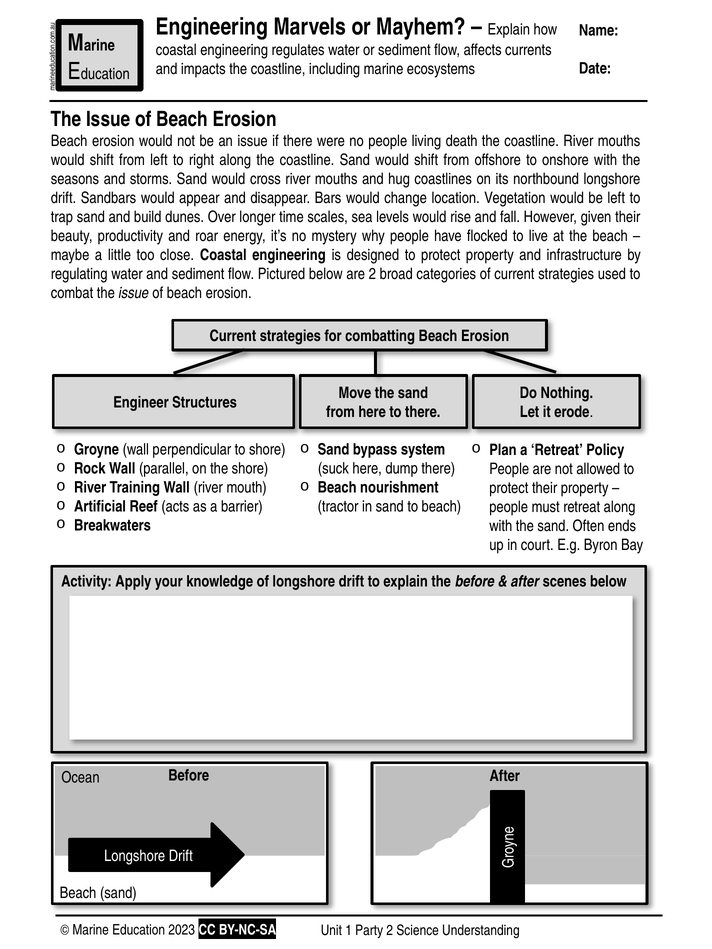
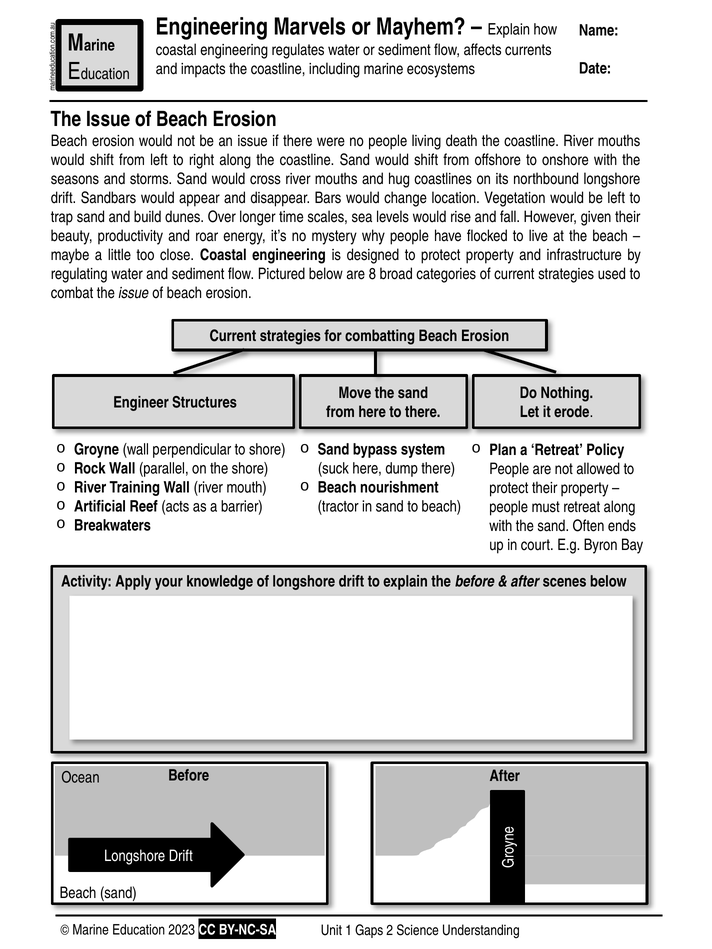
are 2: 2 -> 8 (372, 274)
Party: Party -> Gaps (369, 931)
